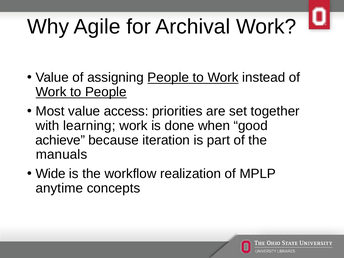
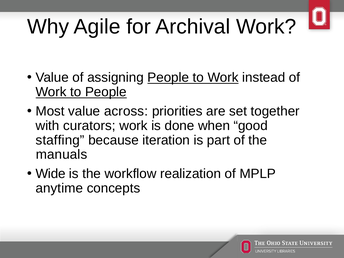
access: access -> across (126, 111)
learning: learning -> curators (89, 126)
achieve: achieve -> staffing (60, 140)
